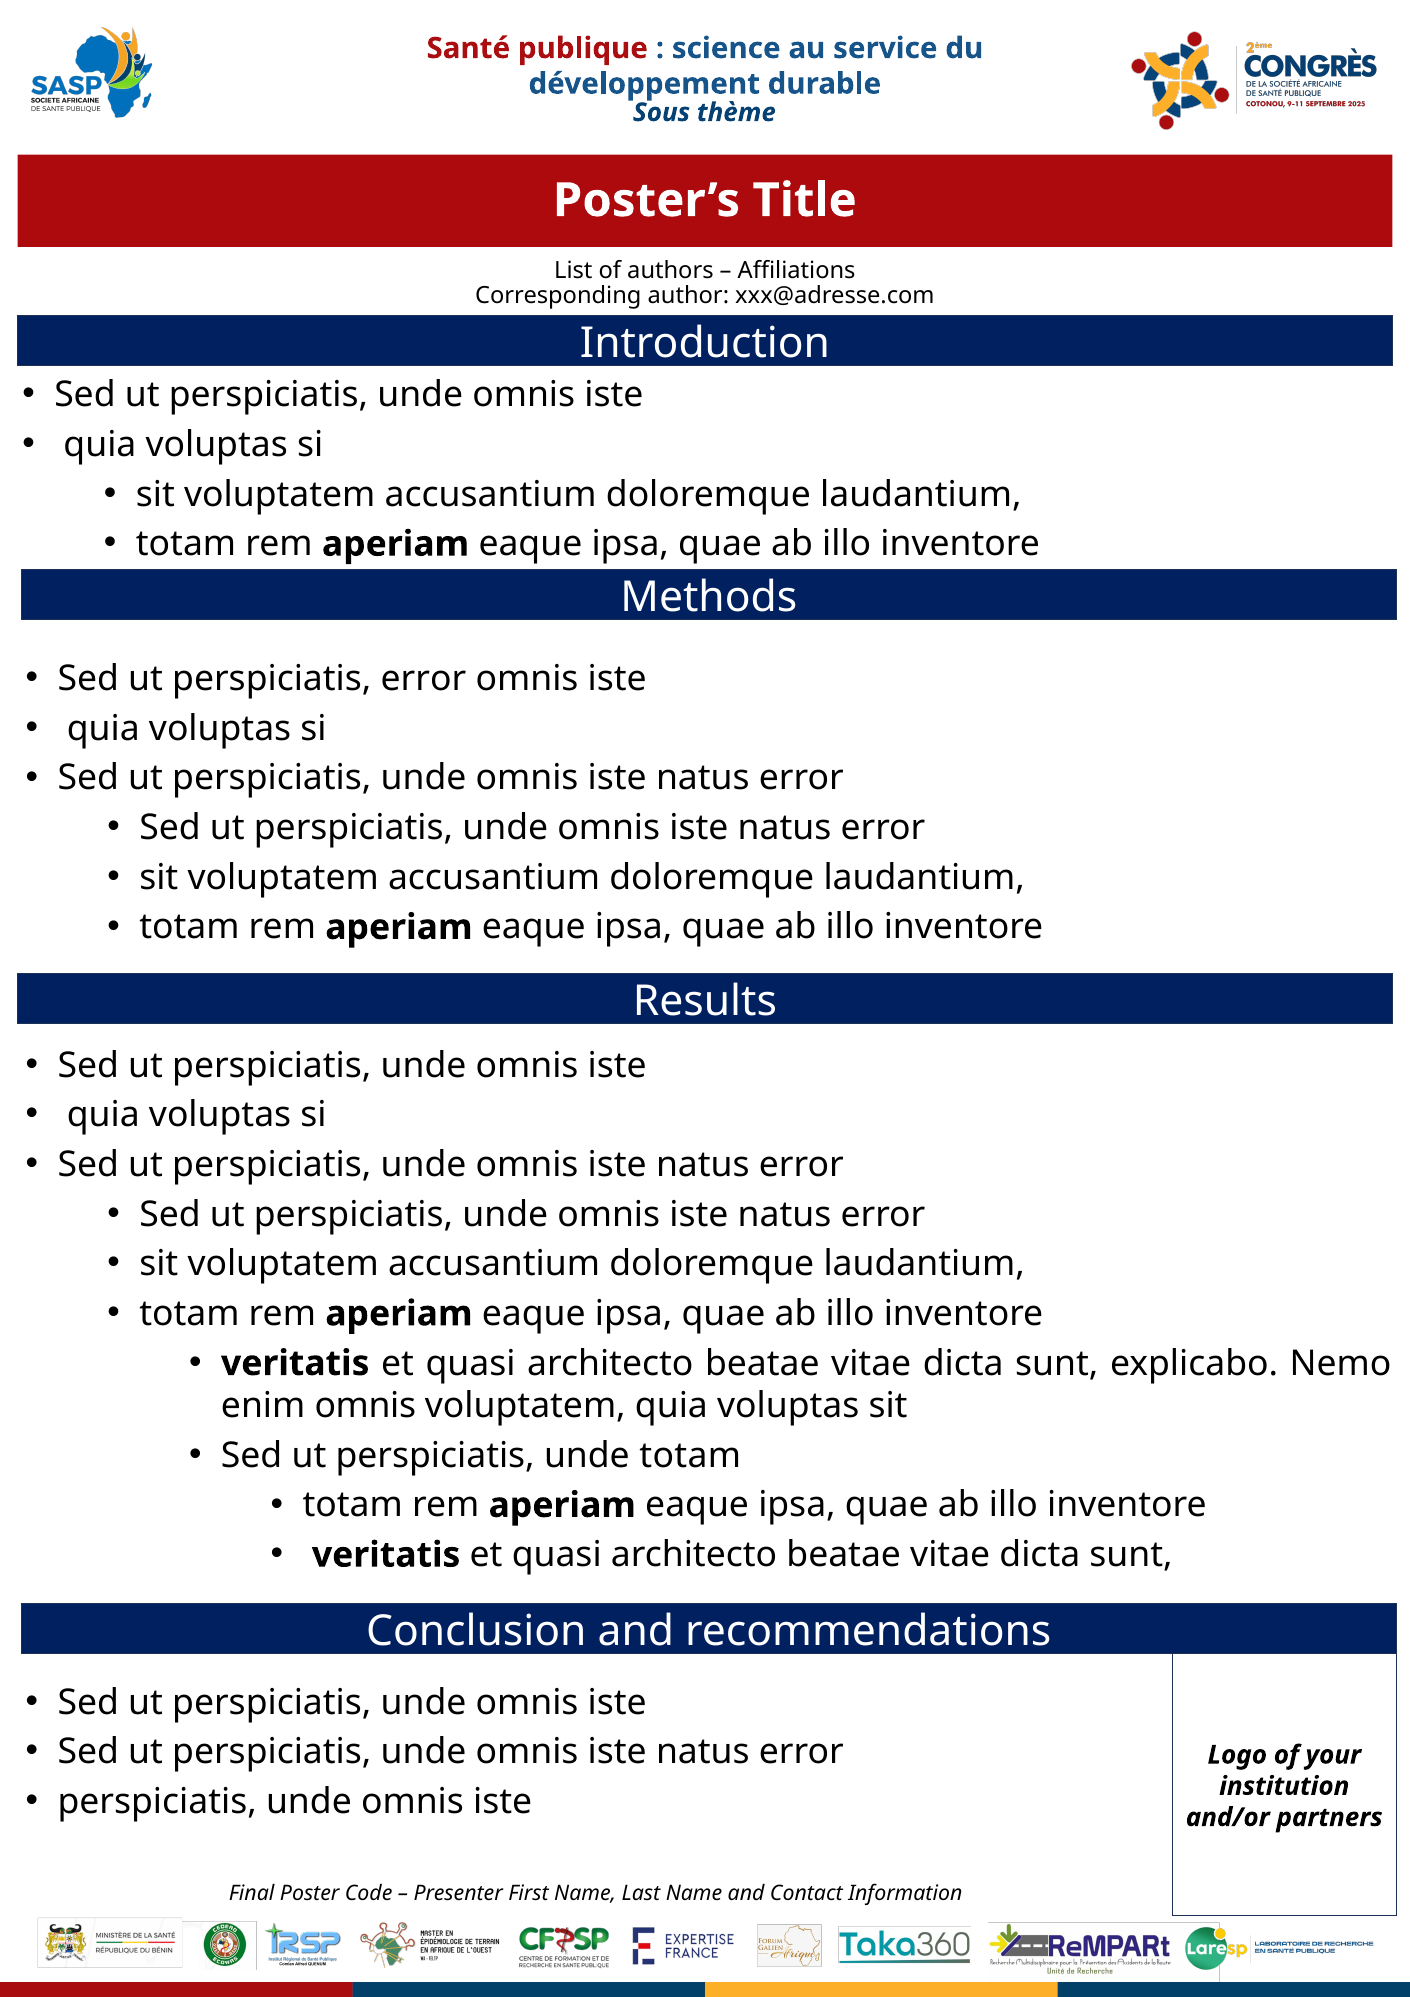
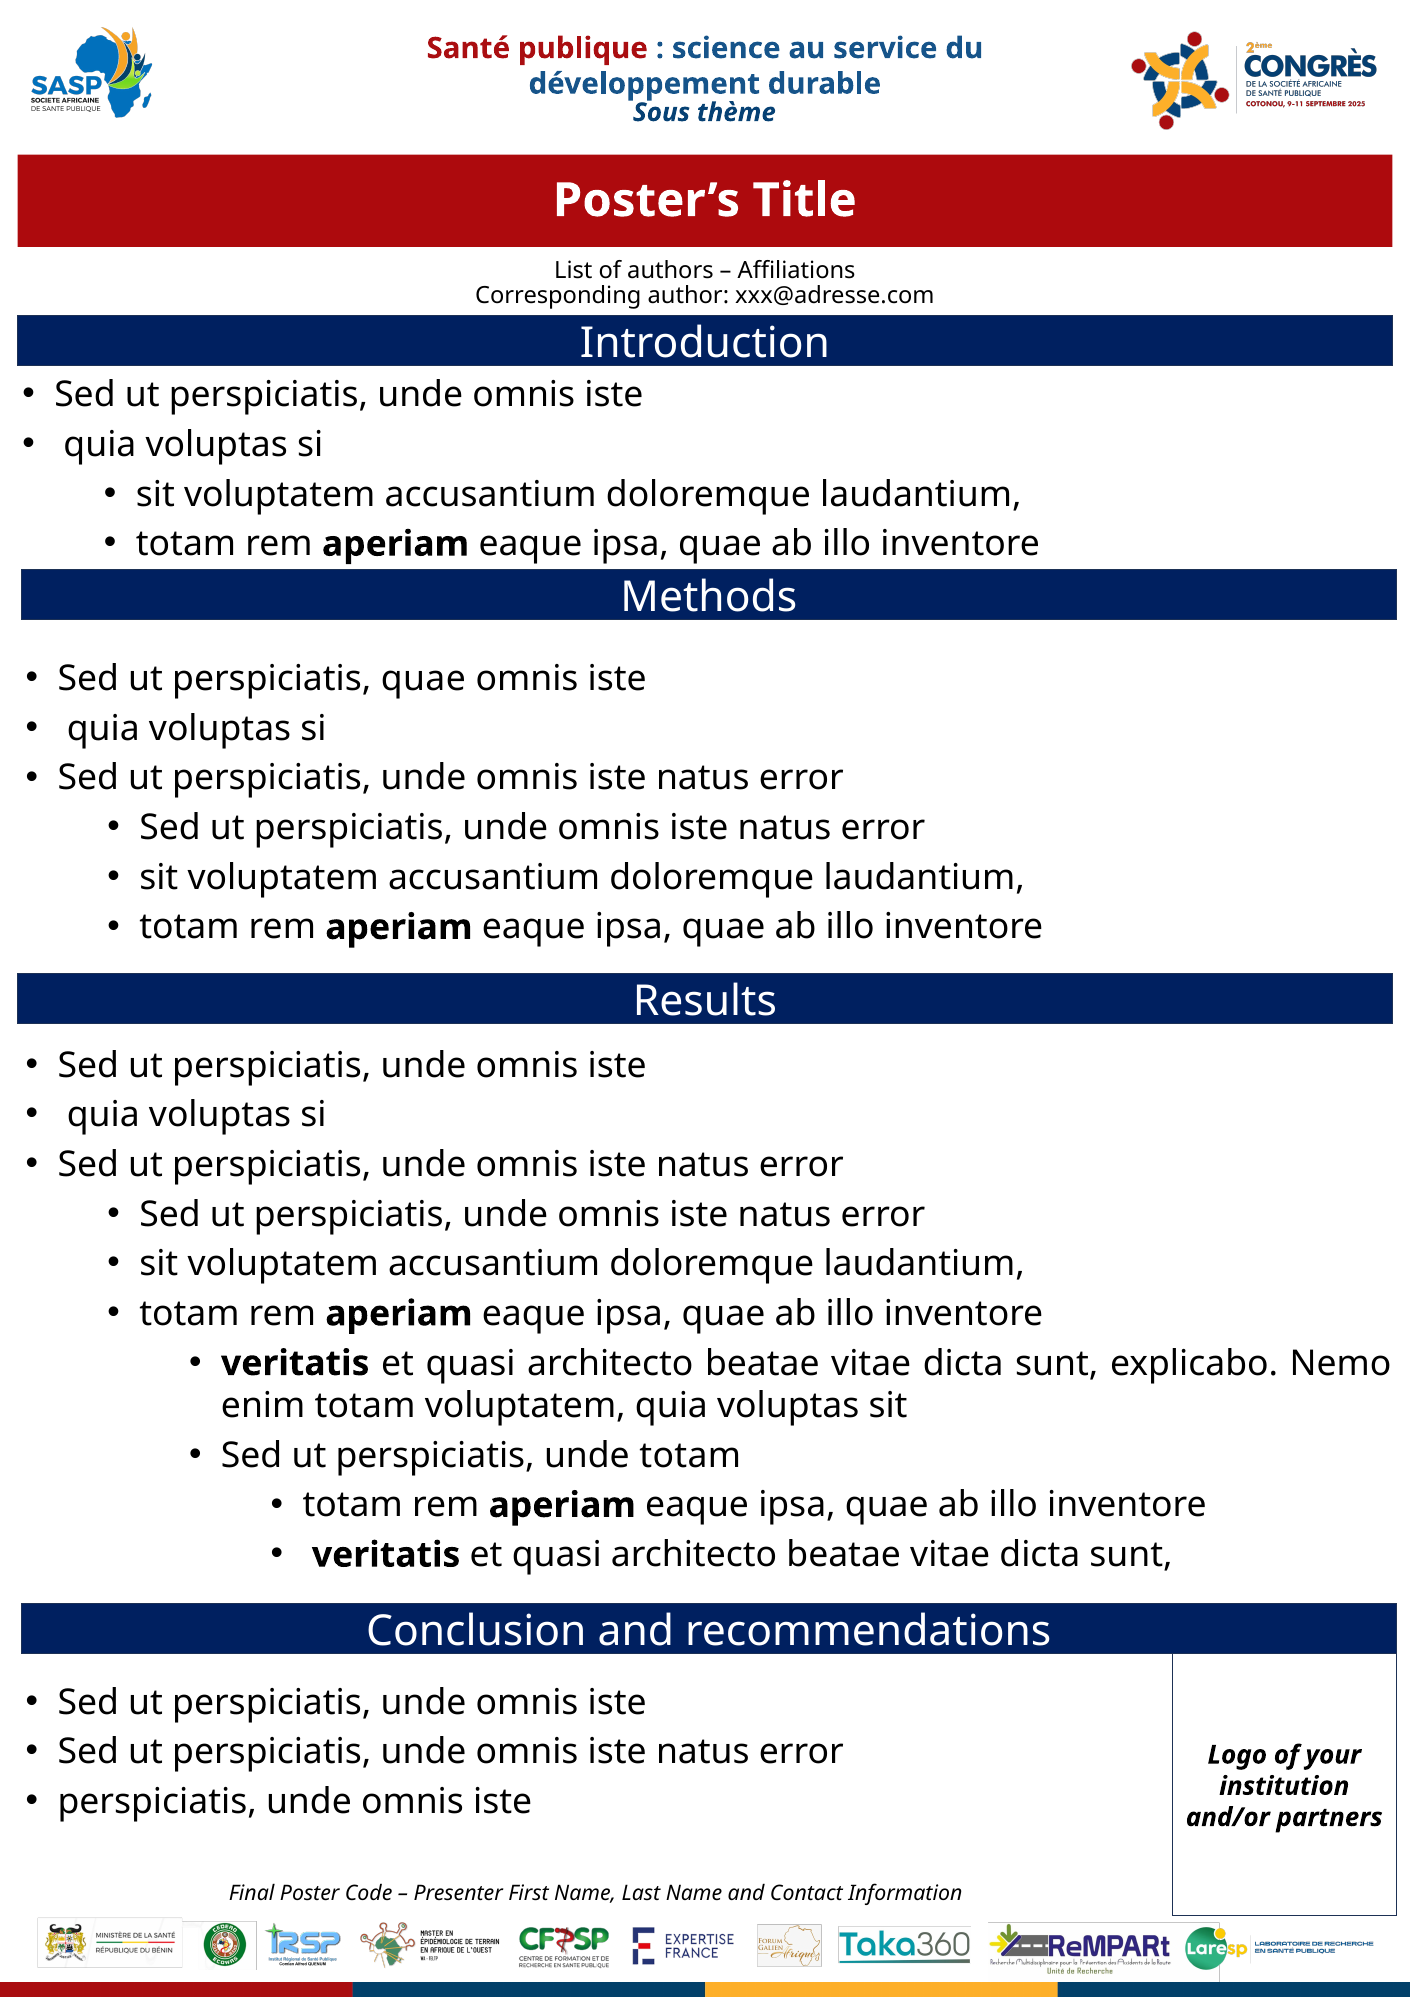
perspiciatis error: error -> quae (423, 679)
enim omnis: omnis -> totam (365, 1406)
